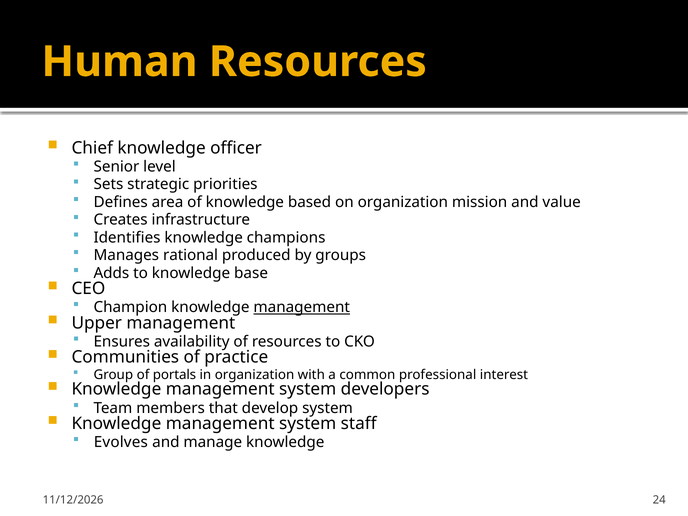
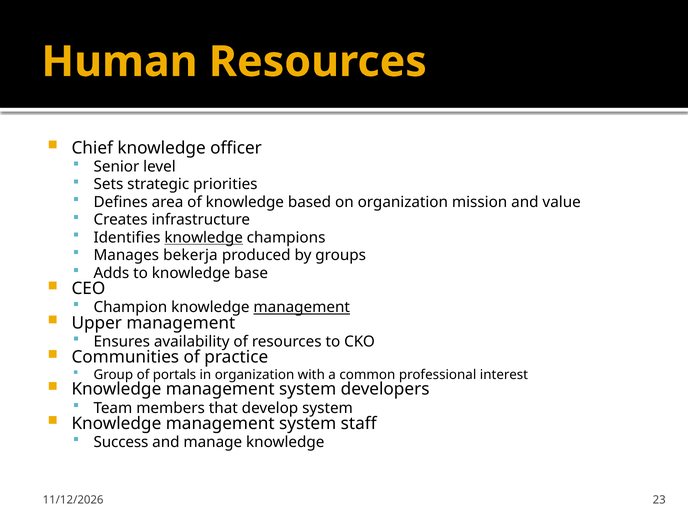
knowledge underline: none -> present (204, 238)
rational: rational -> bekerja (190, 255)
Evolves: Evolves -> Success (121, 442)
24: 24 -> 23 (659, 500)
